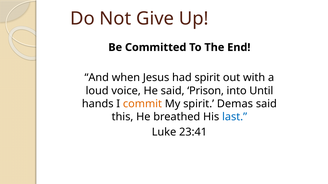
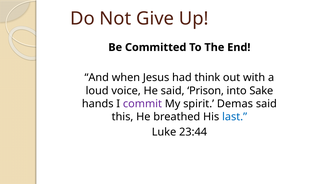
had spirit: spirit -> think (207, 78)
Until: Until -> Sake (261, 91)
commit colour: orange -> purple (142, 104)
23:41: 23:41 -> 23:44 (193, 132)
